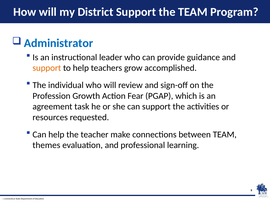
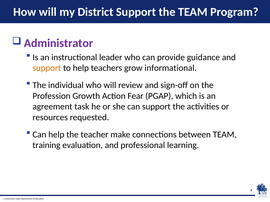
Administrator colour: blue -> purple (58, 43)
accomplished: accomplished -> informational (171, 68)
themes: themes -> training (46, 146)
